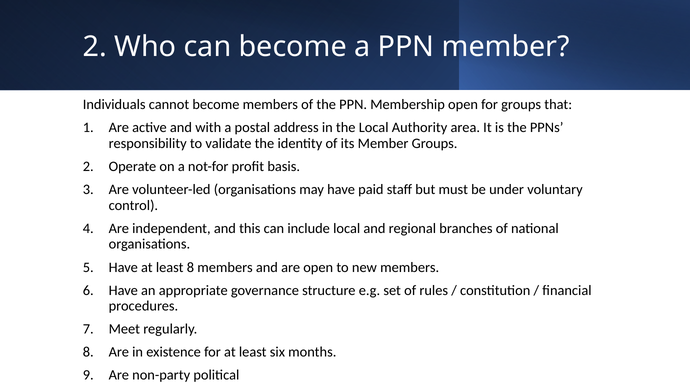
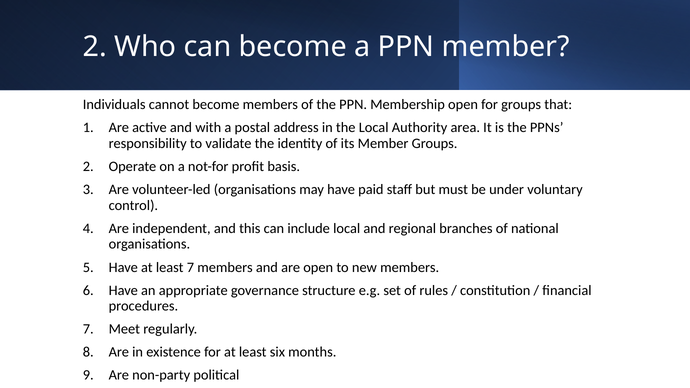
least 8: 8 -> 7 (190, 267)
